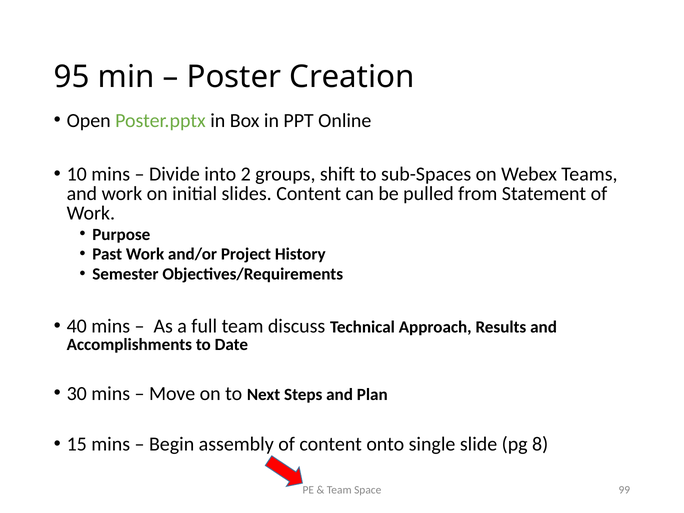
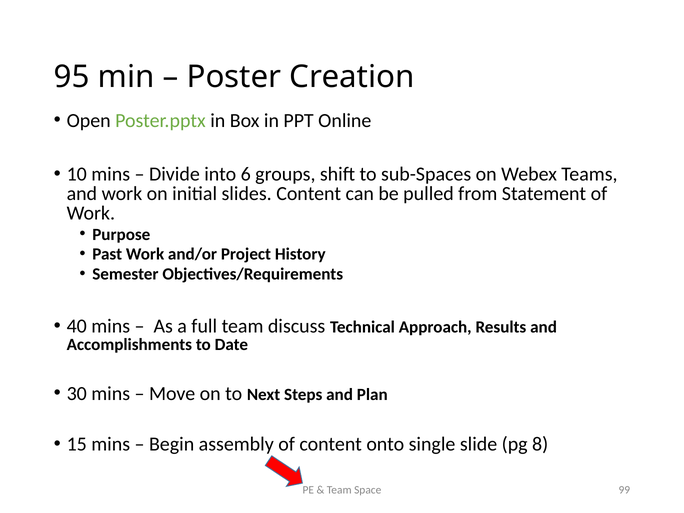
2: 2 -> 6 (246, 174)
